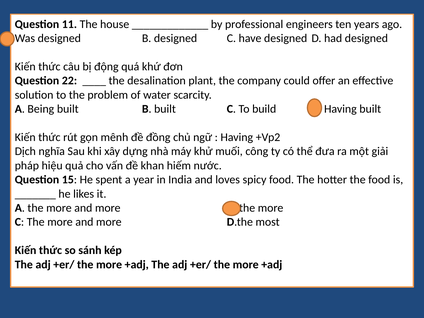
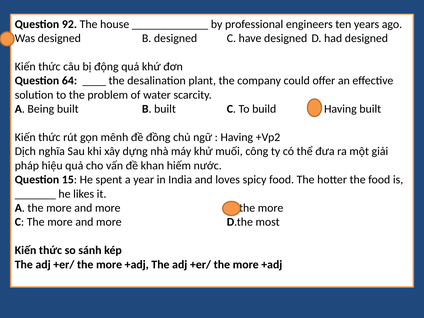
11: 11 -> 92 (69, 24)
22: 22 -> 64 (69, 81)
